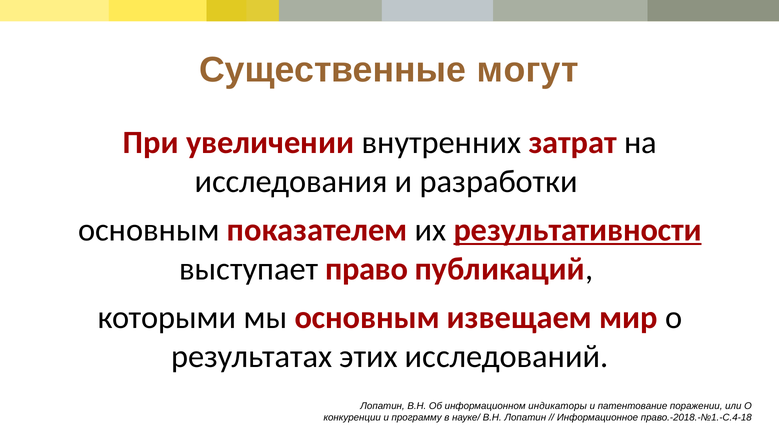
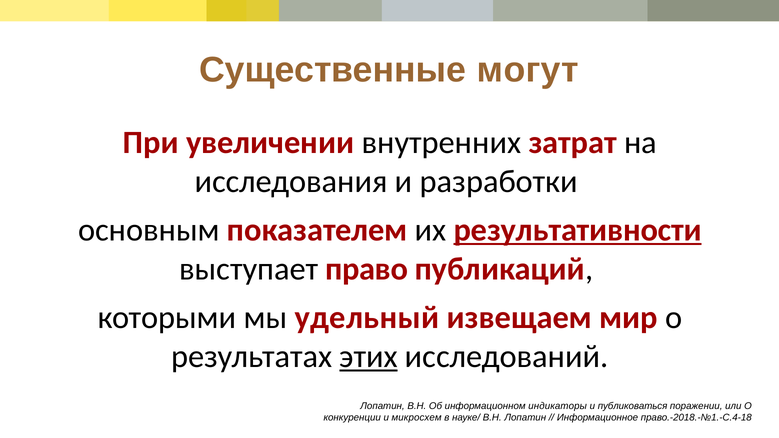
мы основным: основным -> удельный (367, 318)
этих underline: none -> present (369, 357)
патентование: патентование -> публиковаться (633, 406)
программу: программу -> микросхем (417, 418)
